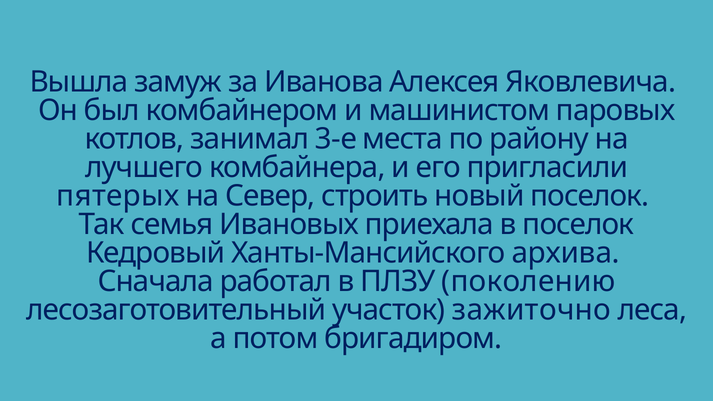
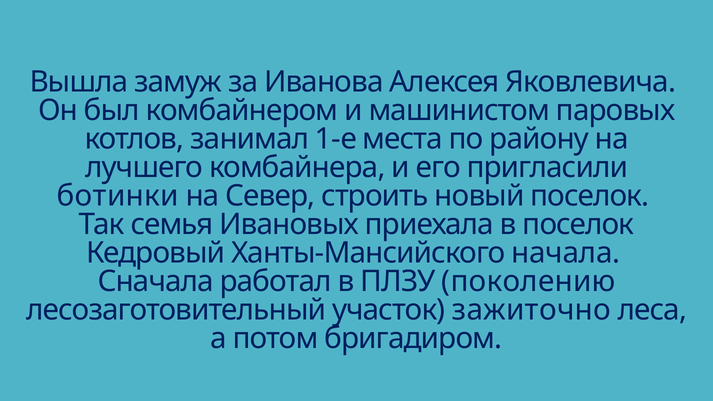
3-е: 3-е -> 1-е (336, 139)
пятерых: пятерых -> ботинки (118, 196)
архива: архива -> начала (566, 253)
